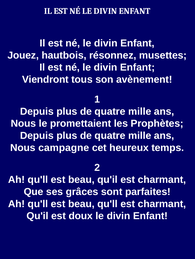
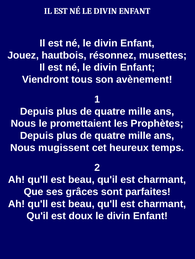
campagne: campagne -> mugissent (64, 148)
